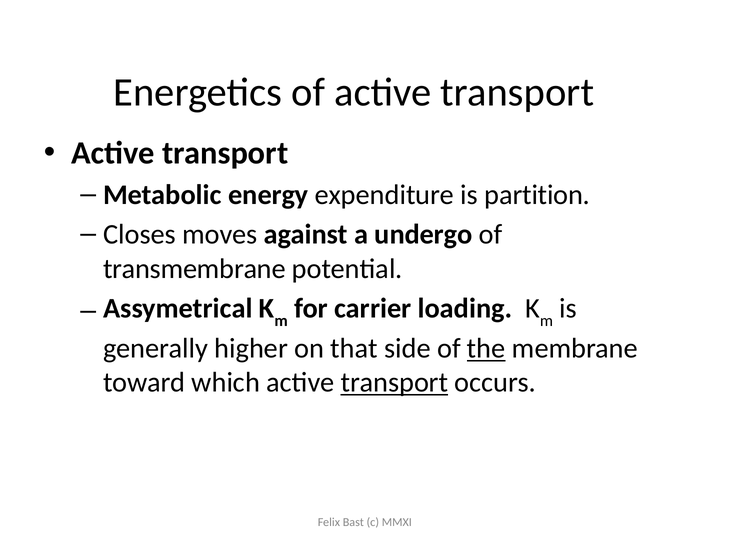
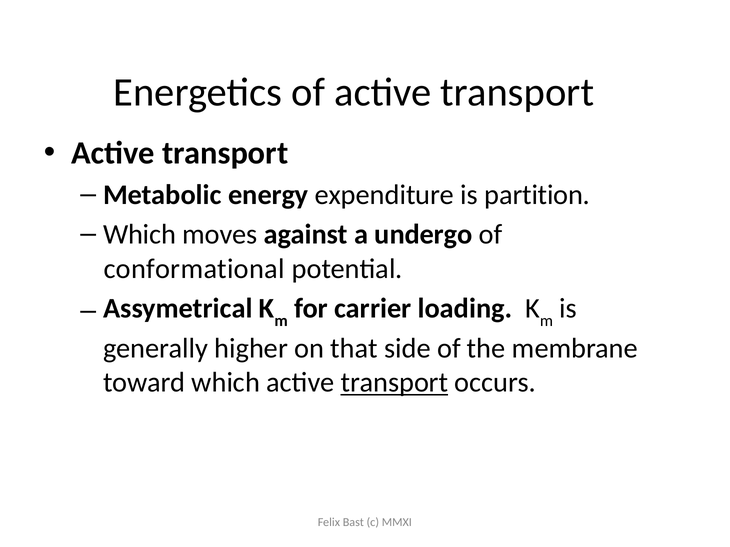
Closes: Closes -> Which (140, 235)
transmembrane: transmembrane -> conformational (194, 269)
the underline: present -> none (486, 349)
